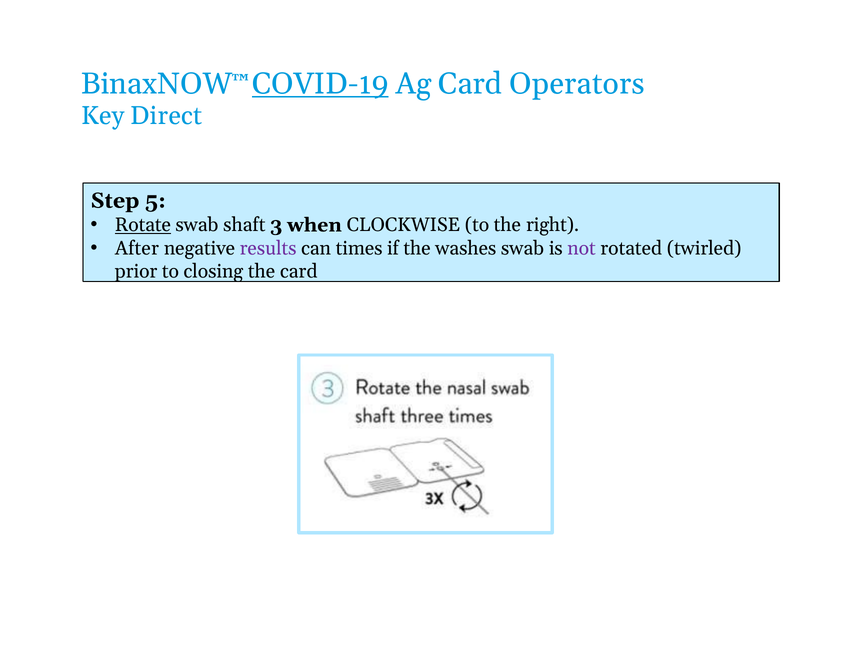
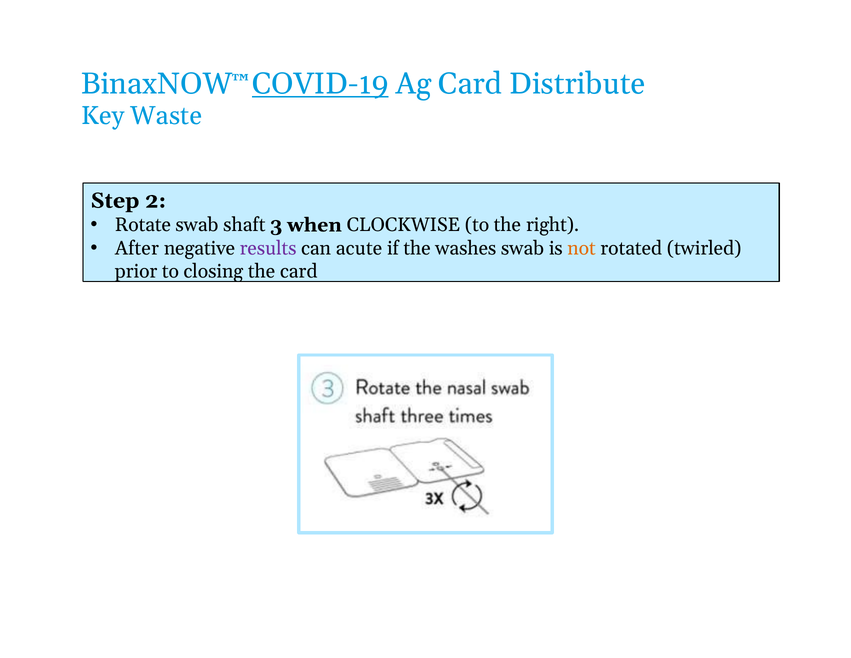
Card Operators: Operators -> Distribute (577, 84)
Direct: Direct -> Waste (166, 116)
5: 5 -> 2 (156, 200)
Rotate underline: present -> none (143, 225)
times: times -> acute (359, 248)
not colour: purple -> orange (582, 248)
